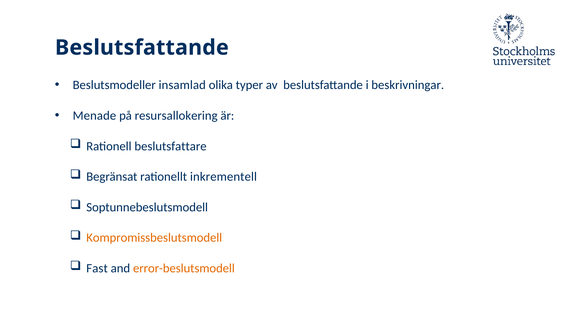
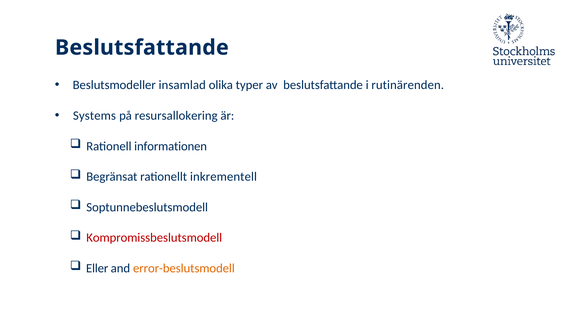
beskrivningar: beskrivningar -> rutinärenden (408, 85)
Menade: Menade -> Systems (94, 116)
beslutsfattare: beslutsfattare -> informationen (171, 146)
Kompromissbeslutsmodell colour: orange -> red (154, 238)
Fast: Fast -> Eller (97, 268)
